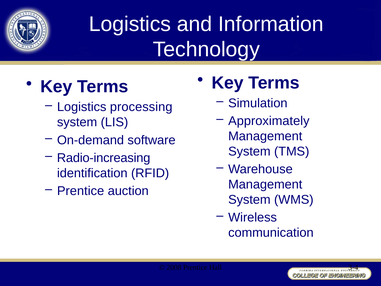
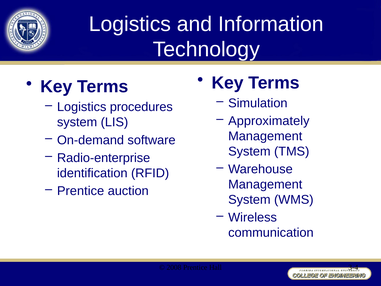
processing: processing -> procedures (141, 107)
Radio-increasing: Radio-increasing -> Radio-enterprise (104, 158)
